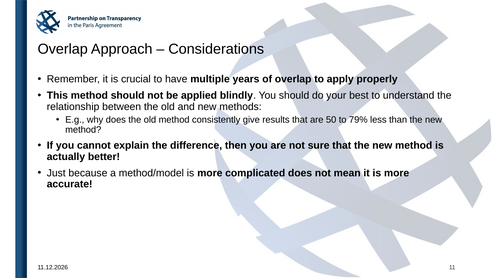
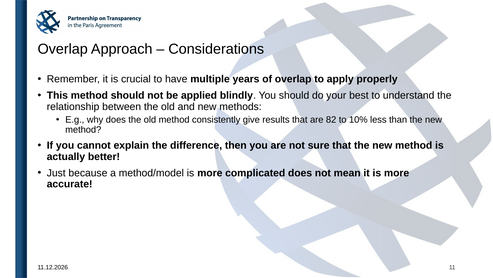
50: 50 -> 82 (331, 120)
79%: 79% -> 10% (358, 120)
